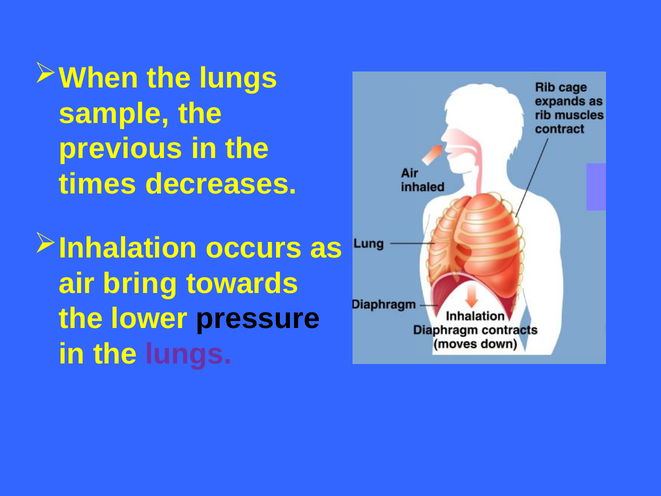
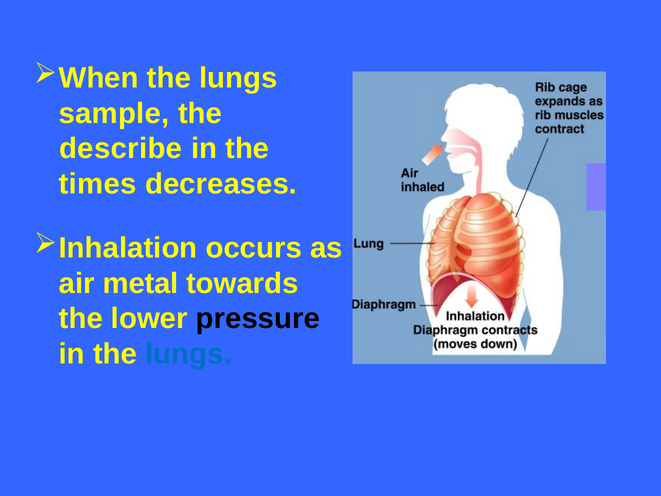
previous: previous -> describe (121, 149)
bring: bring -> metal (141, 283)
lungs colour: purple -> blue (188, 354)
